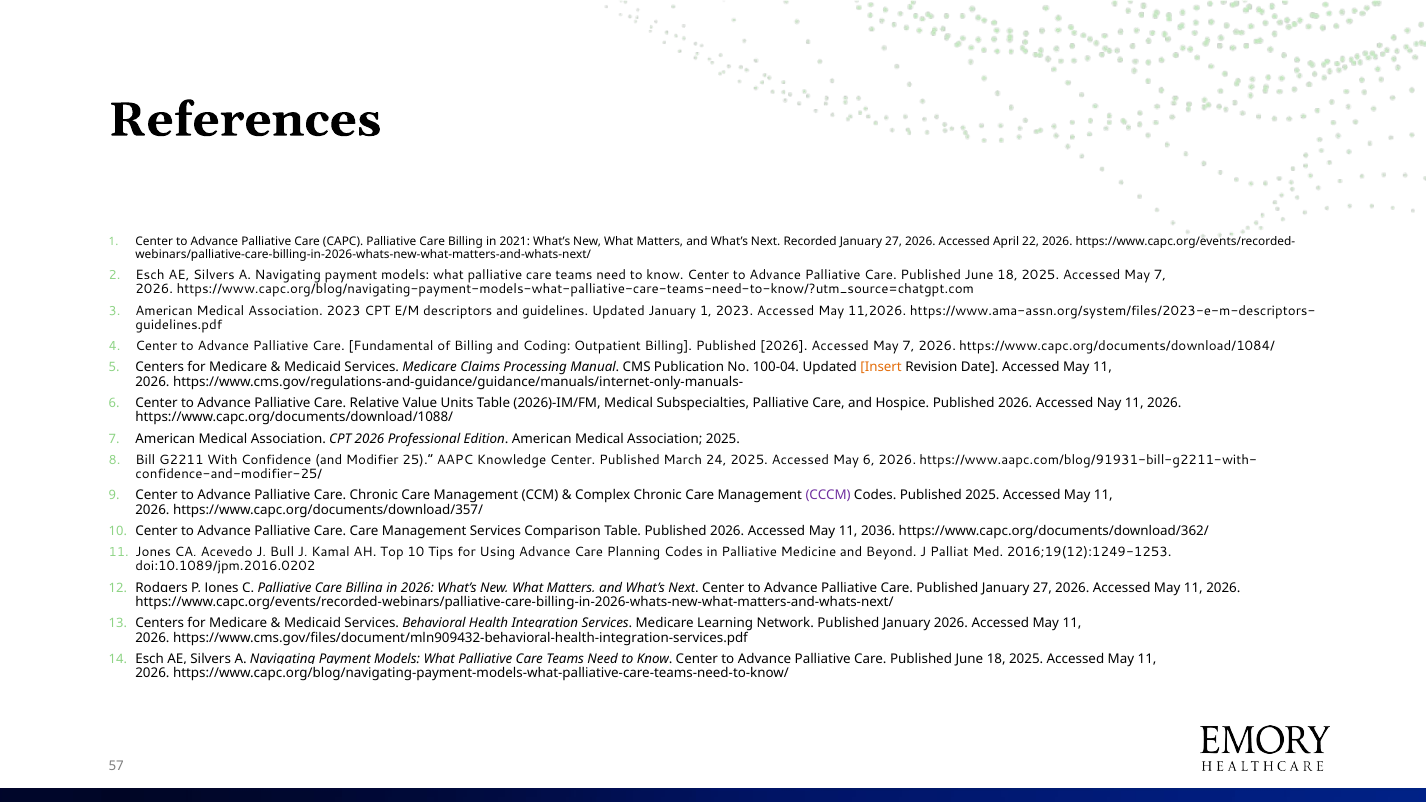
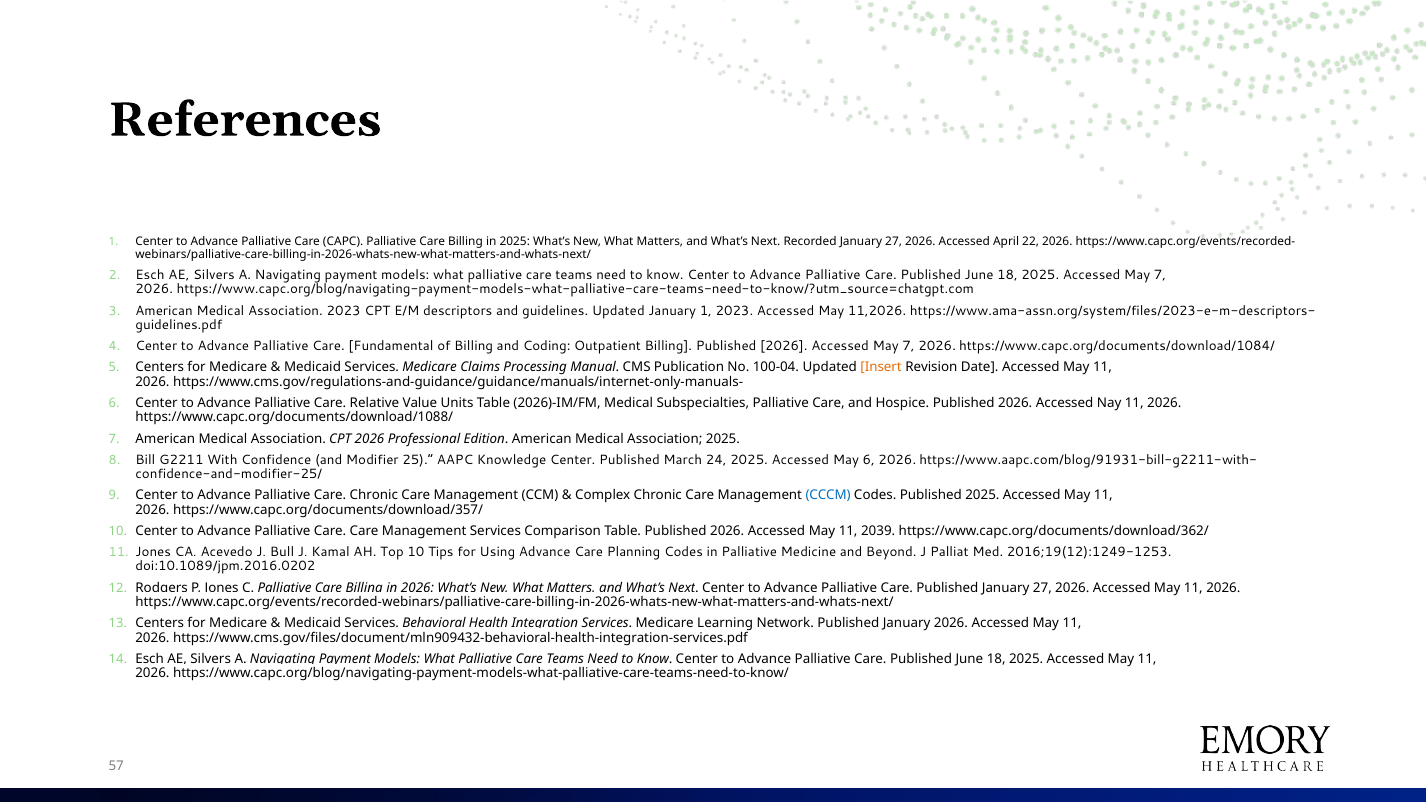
in 2021: 2021 -> 2025 (515, 242)
CCCM colour: purple -> blue (828, 495)
2036: 2036 -> 2039 (878, 531)
